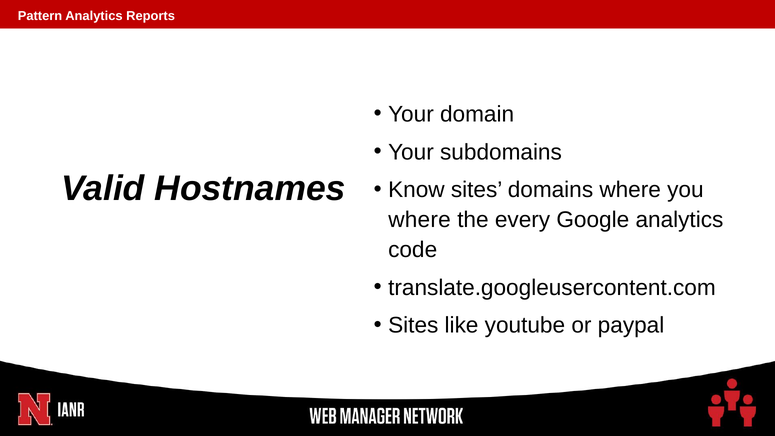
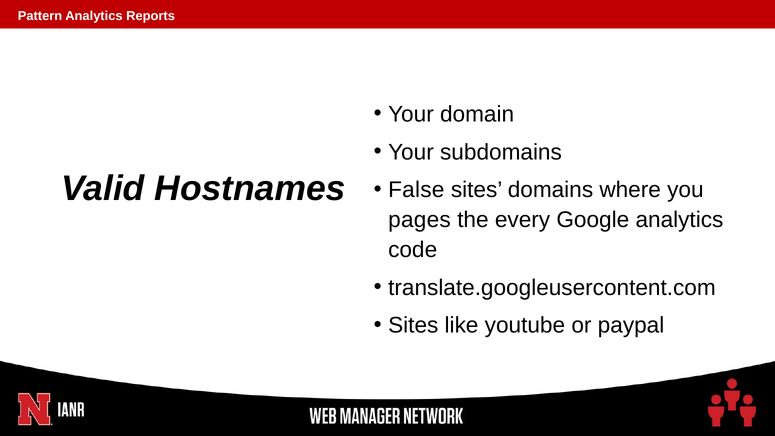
Know: Know -> False (416, 190)
where: where -> pages (419, 220)
